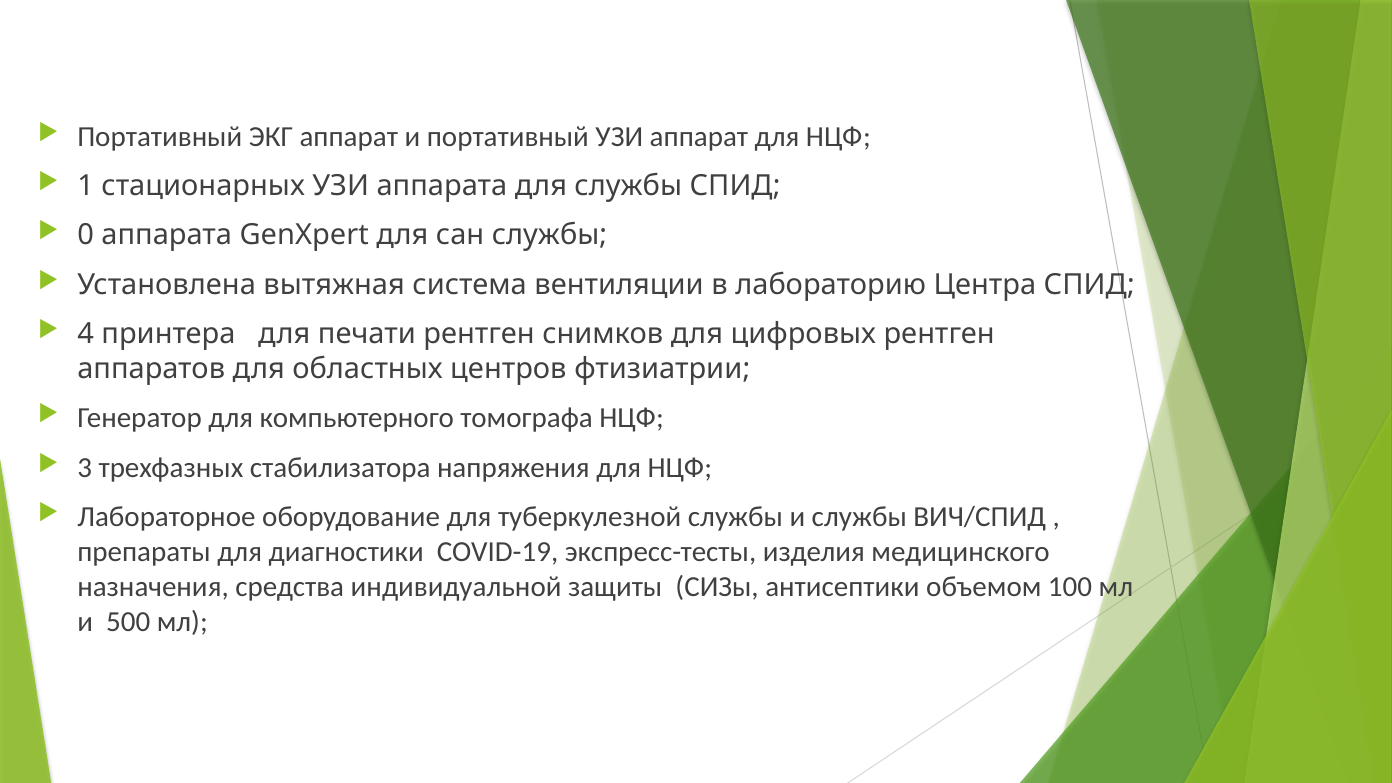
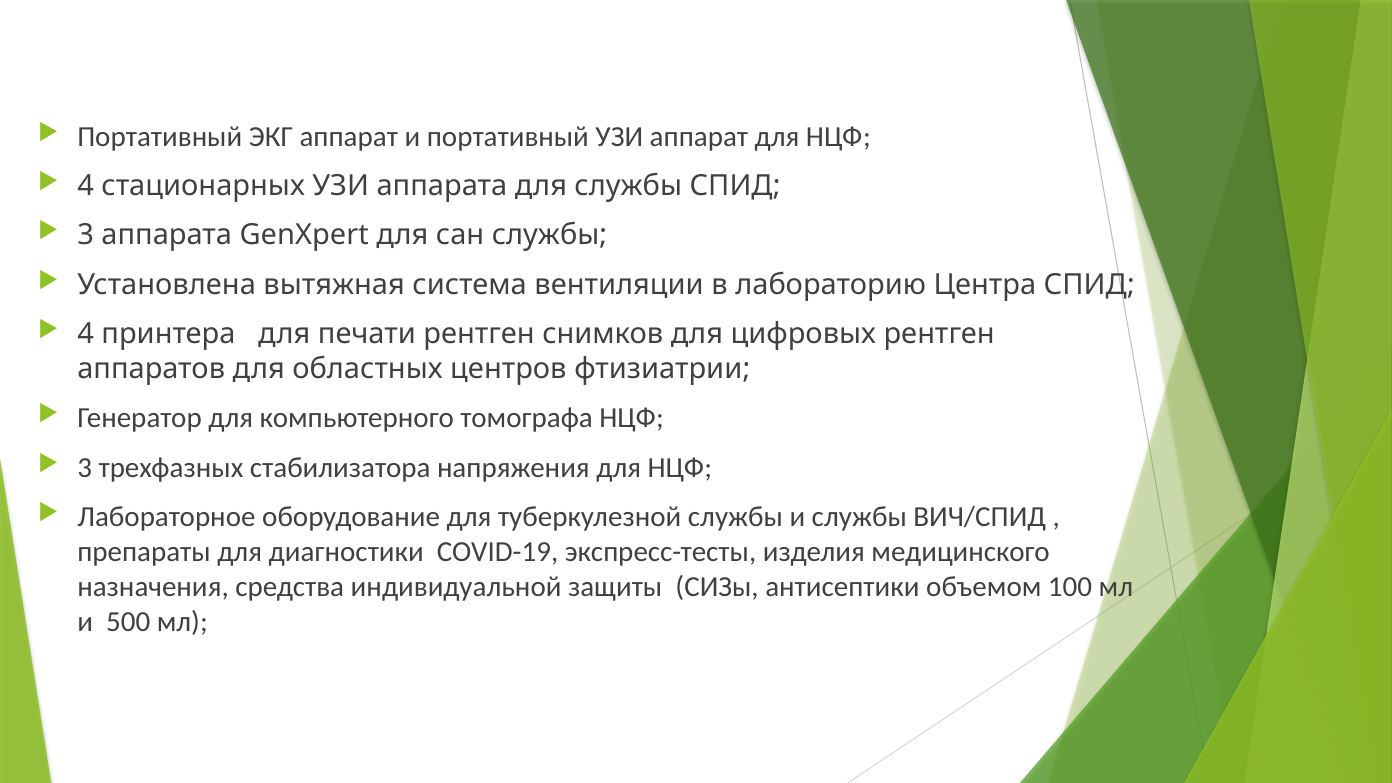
1: 1 -> 4 (86, 186)
0: 0 -> 3 (86, 235)
